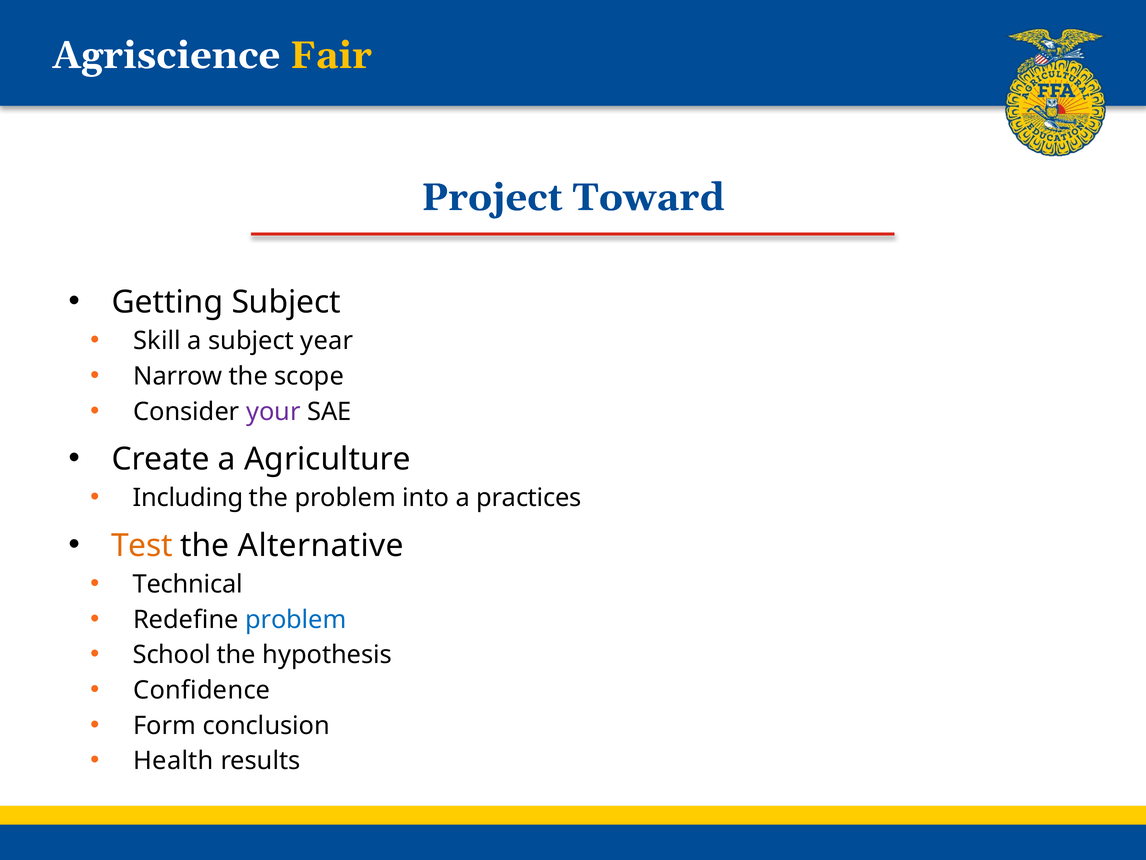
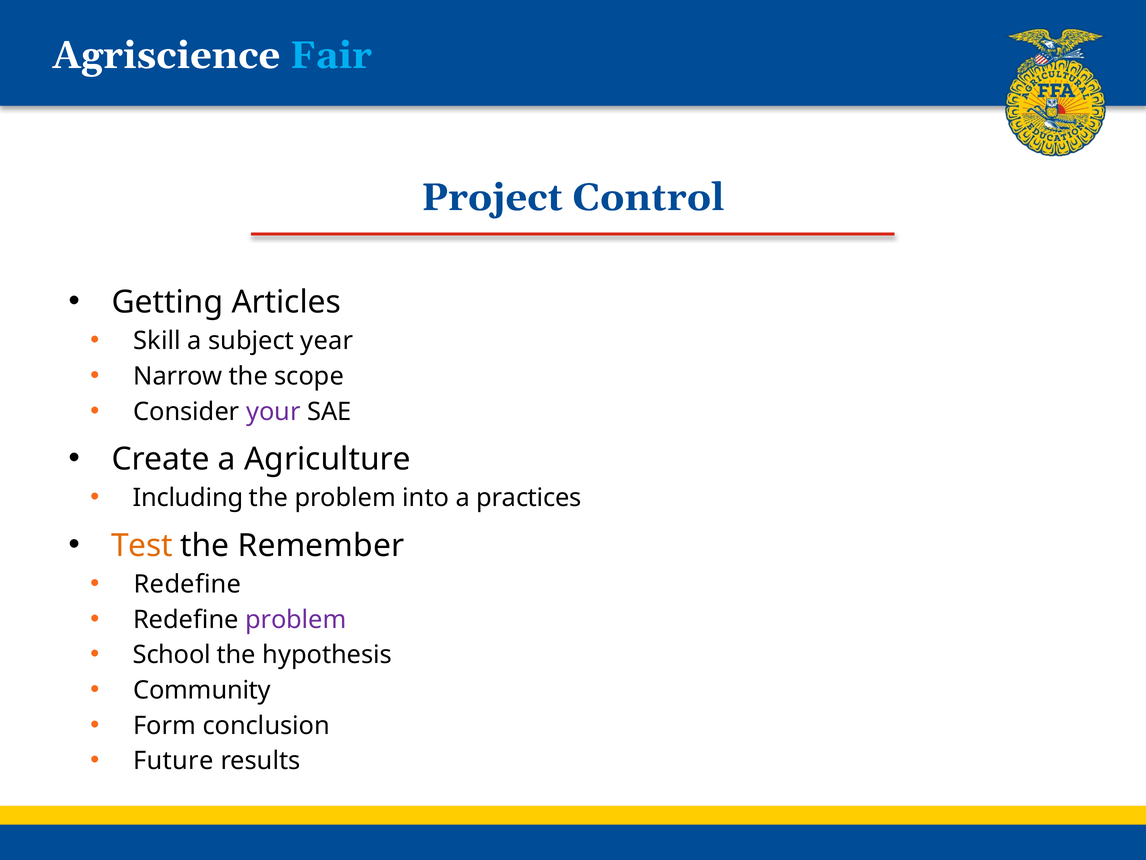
Fair colour: yellow -> light blue (331, 55)
Toward: Toward -> Control (649, 197)
Getting Subject: Subject -> Articles (286, 302)
Alternative: Alternative -> Remember (321, 545)
Technical: Technical -> Redefine (188, 584)
problem colour: blue -> purple (296, 619)
Confidence: Confidence -> Community (202, 690)
Health: Health -> Future (173, 761)
